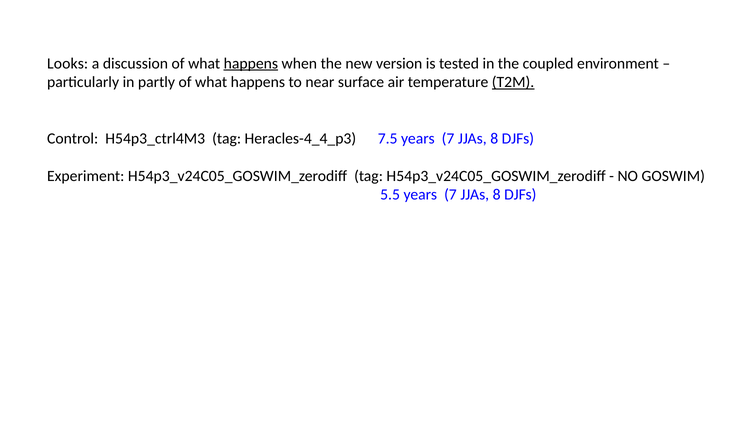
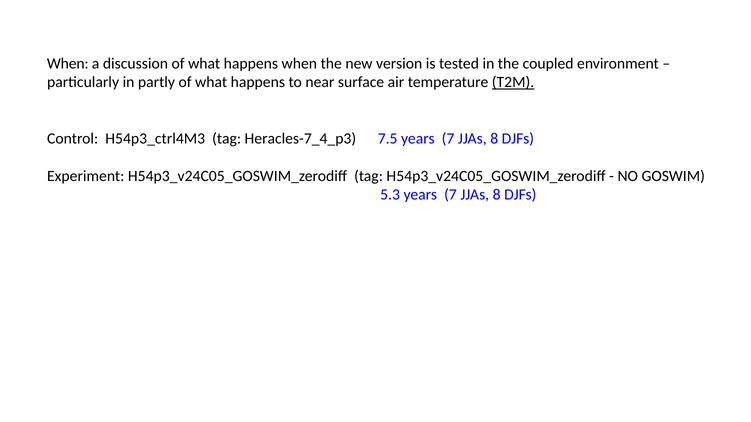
Looks: Looks -> When (68, 63)
happens underline: present -> none (251, 63)
Heracles-4_4_p3: Heracles-4_4_p3 -> Heracles-7_4_p3 (300, 139)
5.5: 5.5 -> 5.3 (390, 195)
